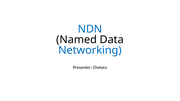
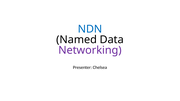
Networking colour: blue -> purple (90, 50)
